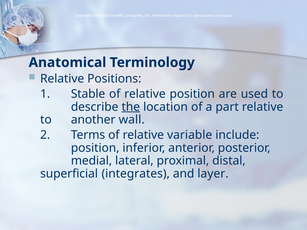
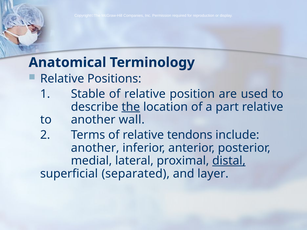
variable: variable -> tendons (190, 135)
position: position -> another (95, 148)
distal underline: none -> present (229, 161)
integrates: integrates -> separated (136, 174)
